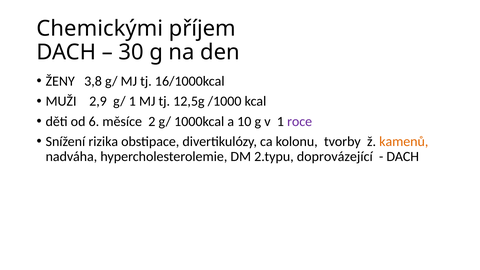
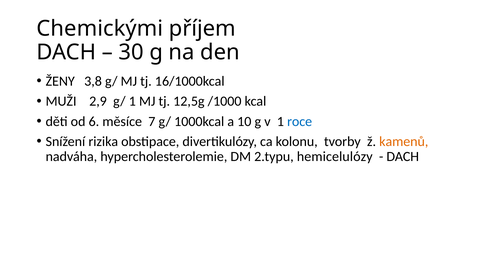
2: 2 -> 7 (152, 121)
roce colour: purple -> blue (300, 121)
doprovázející: doprovázející -> hemicelulózy (335, 157)
